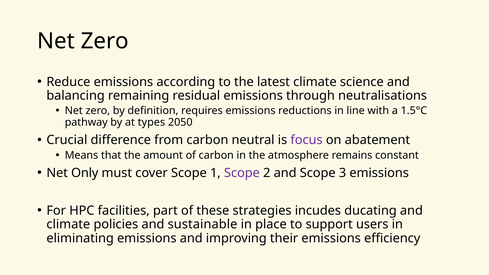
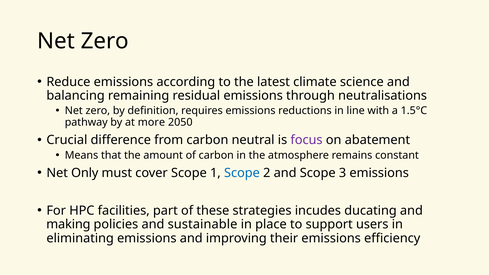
types: types -> more (151, 122)
Scope colour: purple -> blue (242, 173)
climate: climate -> making (68, 224)
